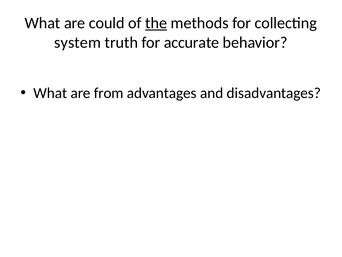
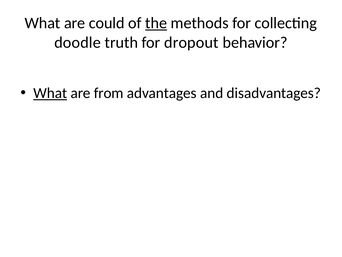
system: system -> doodle (78, 42)
accurate: accurate -> dropout (191, 42)
What underline: none -> present (50, 93)
